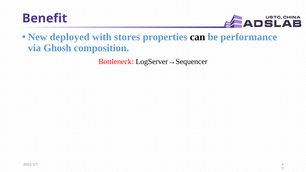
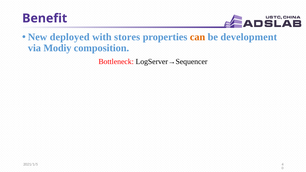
can colour: black -> orange (198, 37)
performance: performance -> development (249, 37)
Ghosh: Ghosh -> Modiy (57, 48)
